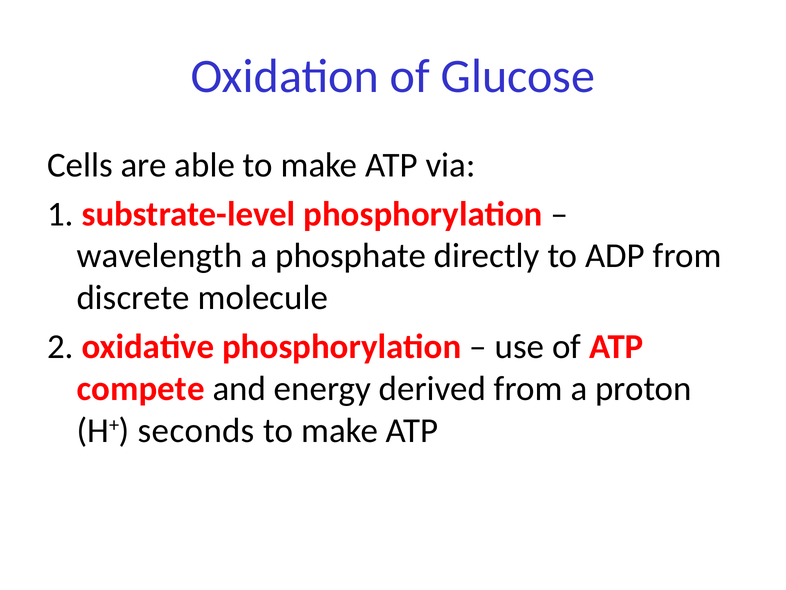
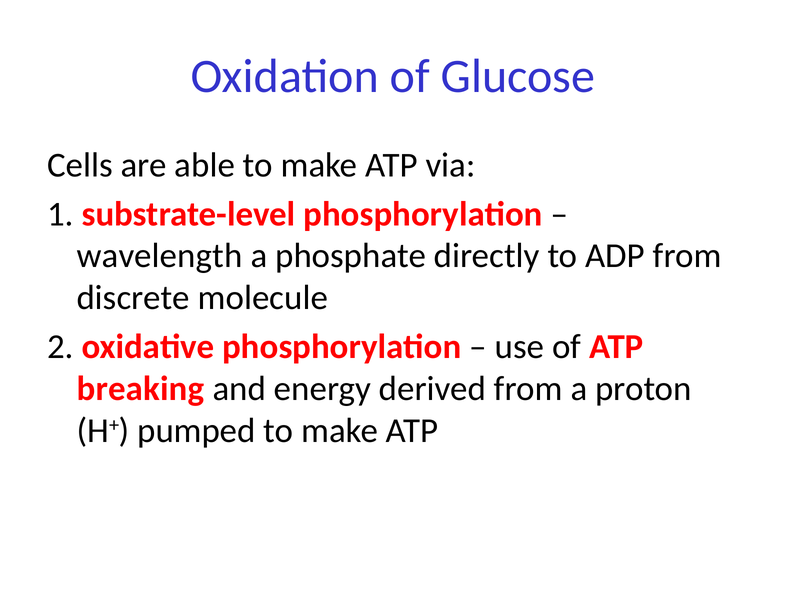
compete: compete -> breaking (141, 389)
seconds: seconds -> pumped (197, 430)
